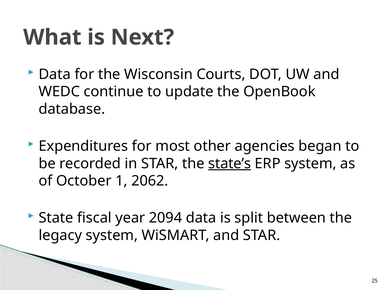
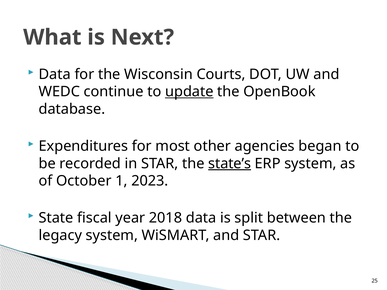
update underline: none -> present (189, 92)
2062: 2062 -> 2023 (150, 181)
2094: 2094 -> 2018 (165, 218)
